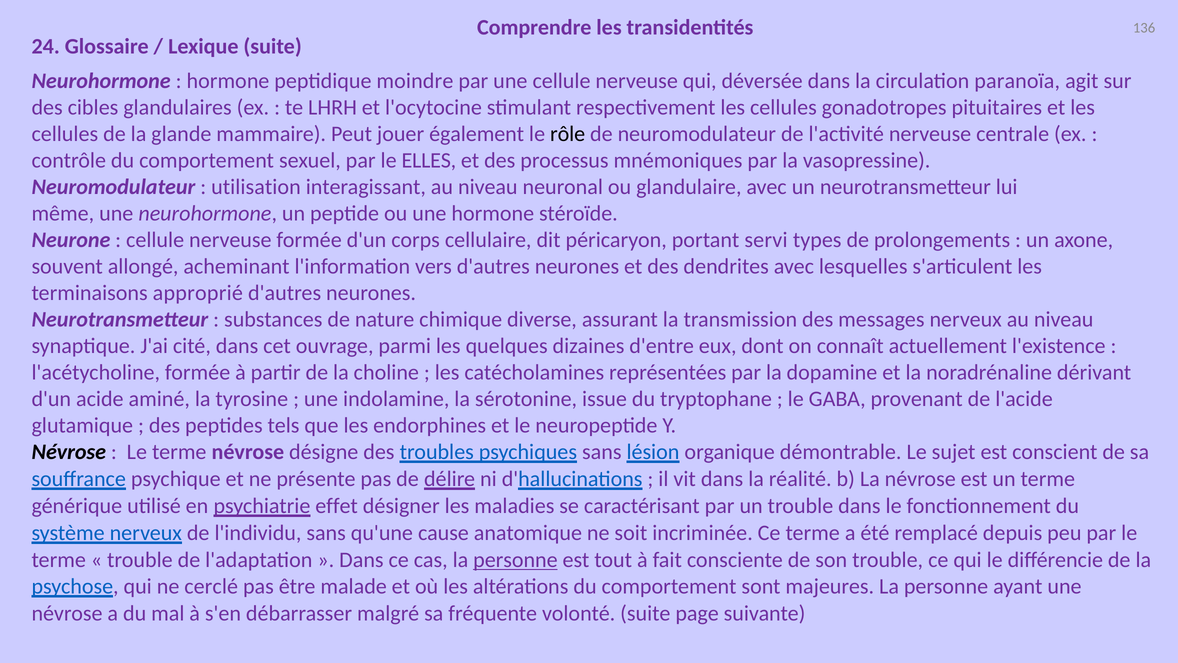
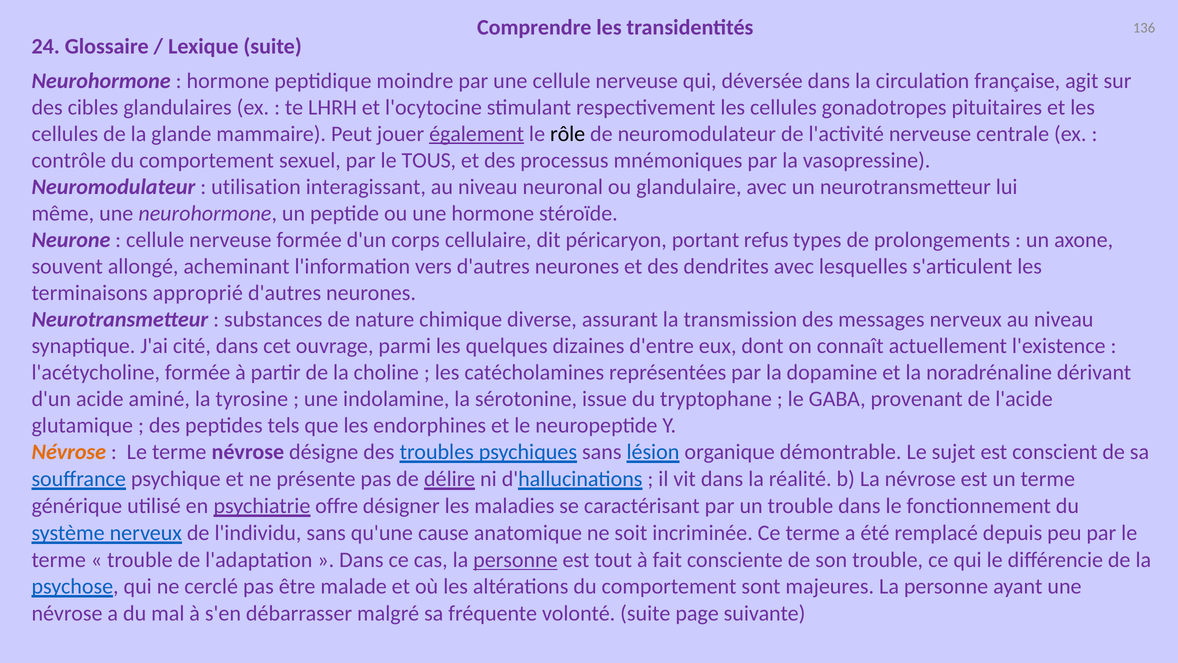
paranoïa: paranoïa -> française (1017, 81)
également underline: none -> present (477, 134)
ELLES: ELLES -> TOUS (429, 160)
servi: servi -> refus (766, 240)
Névrose colour: black -> orange (69, 452)
effet: effet -> offre (337, 506)
